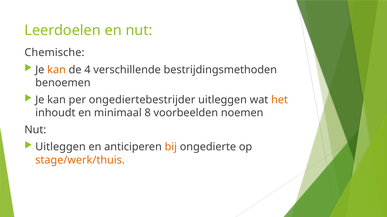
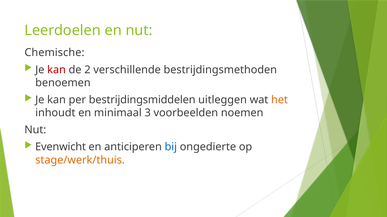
kan colour: orange -> red (57, 70)
4: 4 -> 2 (87, 70)
ongediertebestrijder: ongediertebestrijder -> bestrijdingsmiddelen (142, 100)
8: 8 -> 3 (148, 113)
Uitleggen: Uitleggen -> Evenwicht (61, 147)
bij colour: orange -> blue (171, 147)
